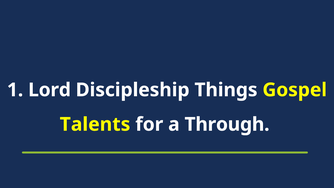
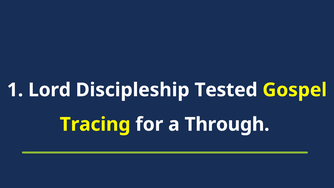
Things: Things -> Tested (226, 90)
Talents: Talents -> Tracing (95, 124)
